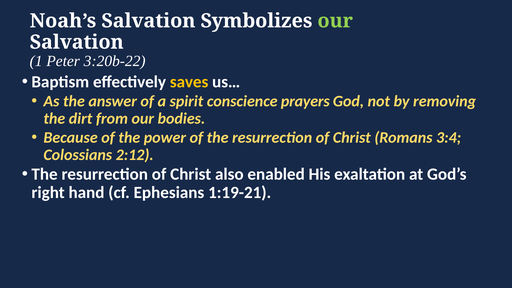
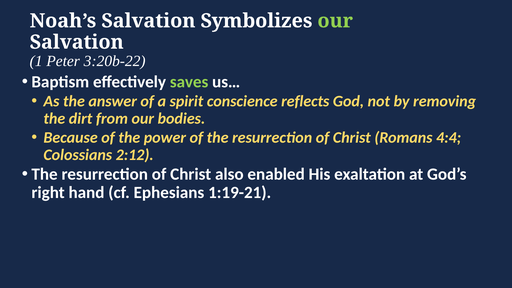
saves colour: yellow -> light green (189, 82)
prayers: prayers -> reflects (305, 101)
3:4: 3:4 -> 4:4 (449, 137)
